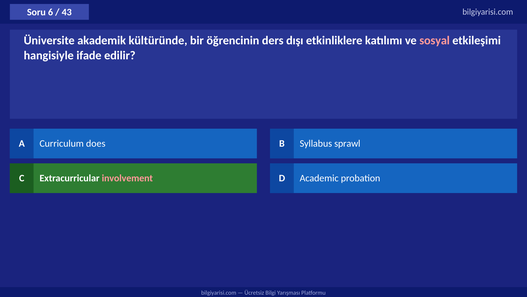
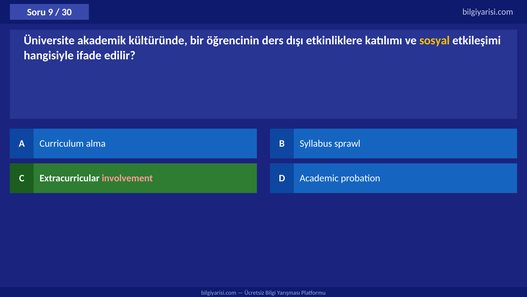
6: 6 -> 9 (51, 12)
43: 43 -> 30 (67, 12)
sosyal colour: pink -> yellow (435, 41)
does: does -> alma (96, 143)
